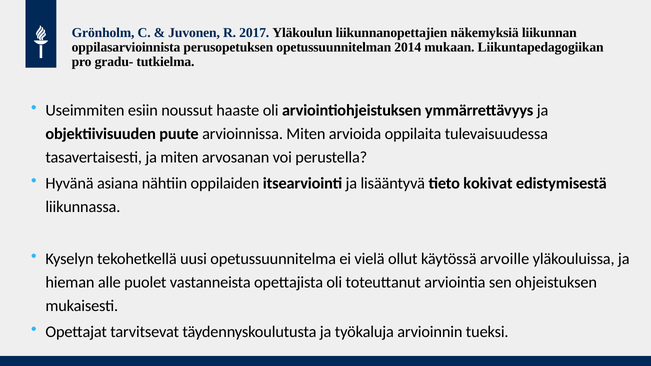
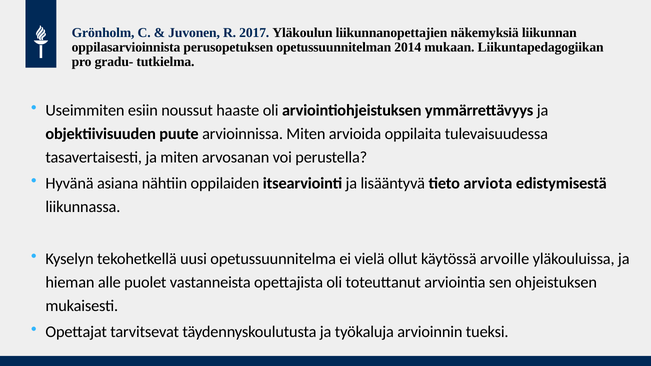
kokivat: kokivat -> arviota (488, 183)
